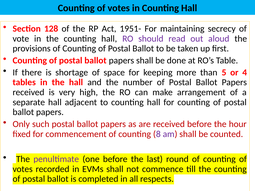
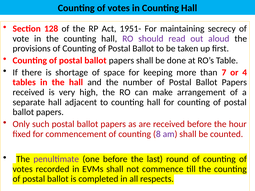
5: 5 -> 7 (224, 73)
